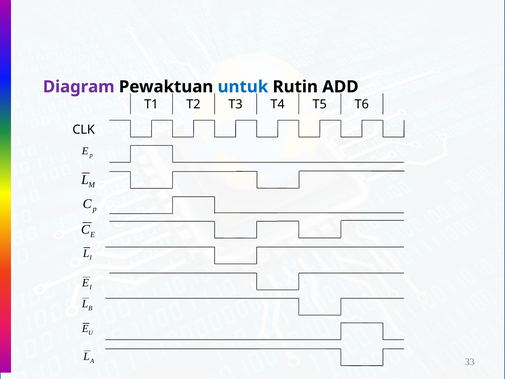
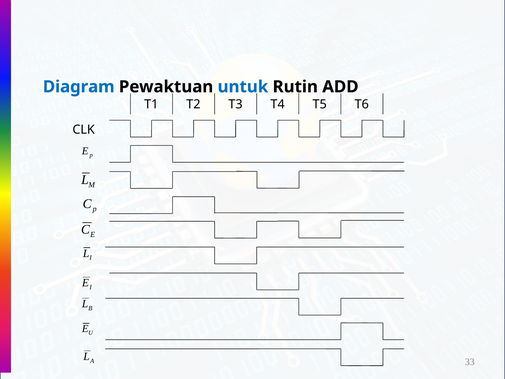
Diagram colour: purple -> blue (79, 87)
